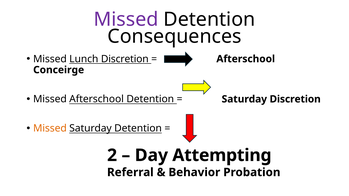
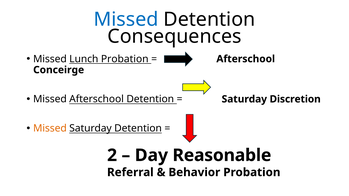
Missed colour: purple -> blue (126, 20)
Lunch Discretion: Discretion -> Probation (125, 59)
Attempting: Attempting -> Reasonable (222, 156)
